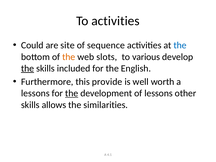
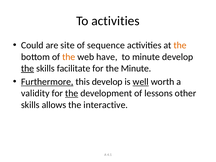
the colour: blue -> orange (180, 45)
slots: slots -> have (107, 57)
to various: various -> minute (146, 57)
included: included -> facilitate (74, 68)
the English: English -> Minute (136, 68)
Furthermore underline: none -> present (47, 82)
this provide: provide -> develop (107, 82)
well underline: none -> present (141, 82)
lessons: lessons -> validity (35, 93)
similarities: similarities -> interactive (106, 105)
